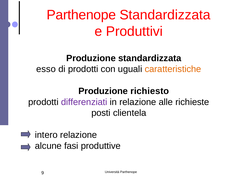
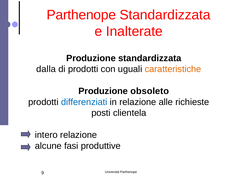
Produttivi: Produttivi -> Inalterate (134, 31)
esso: esso -> dalla (46, 69)
richiesto: richiesto -> obsoleto (150, 91)
differenziati colour: purple -> blue (84, 102)
